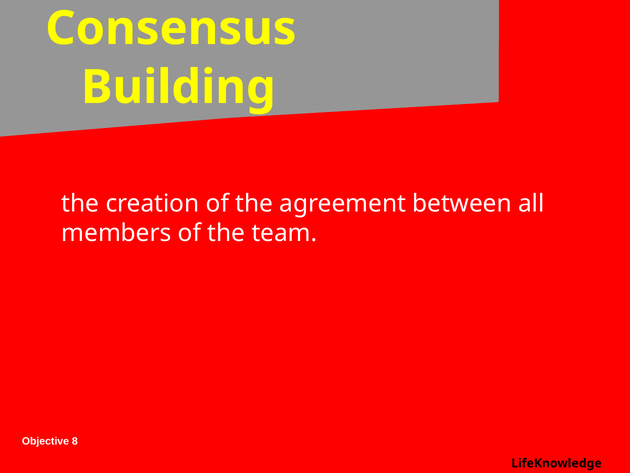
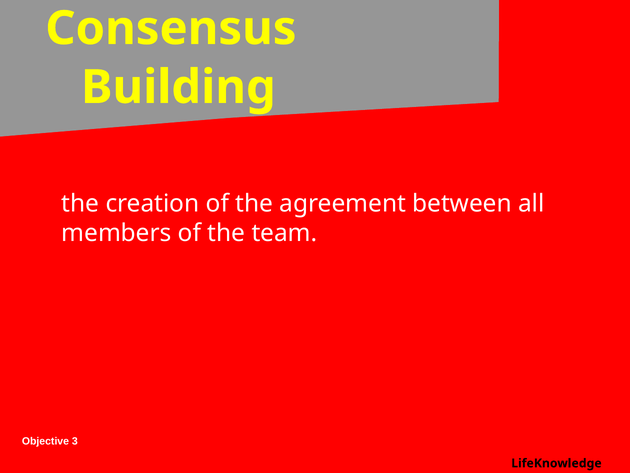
8: 8 -> 3 (75, 441)
